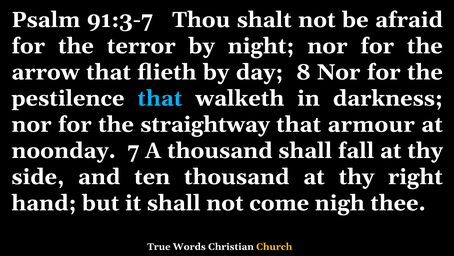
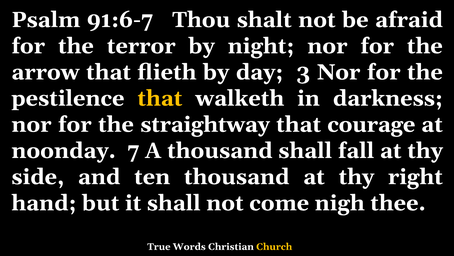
91:3-7: 91:3-7 -> 91:6-7 (120, 20)
8: 8 -> 3 (303, 72)
that colour: light blue -> yellow (160, 98)
armour: armour -> courage (371, 124)
